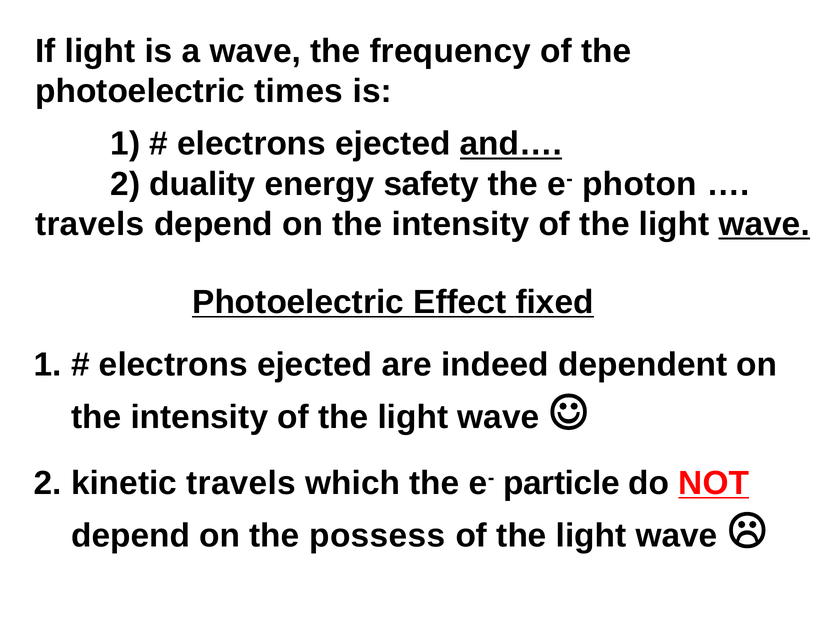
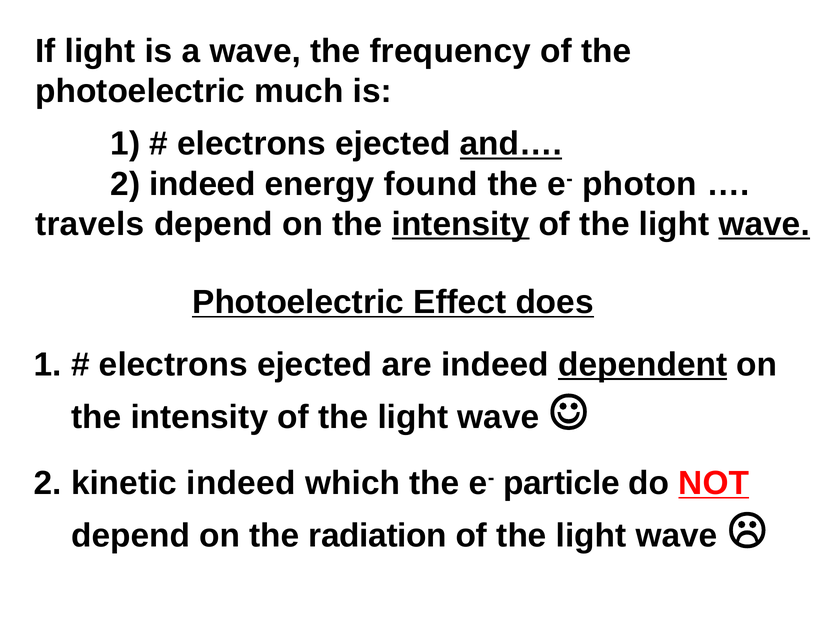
times: times -> much (299, 91)
2 duality: duality -> indeed (202, 184)
safety: safety -> found (431, 184)
intensity underline: none -> present (461, 224)
fixed: fixed -> does (555, 302)
dependent underline: none -> present (643, 365)
kinetic travels: travels -> indeed (241, 483)
possess: possess -> radiation (378, 536)
